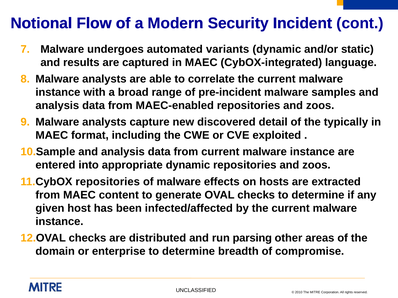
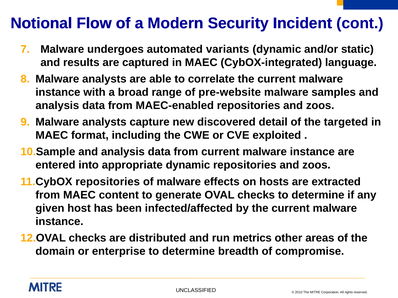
pre-incident: pre-incident -> pre-website (230, 92)
typically: typically -> targeted (346, 122)
parsing: parsing -> metrics (252, 238)
